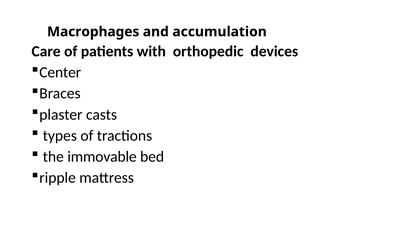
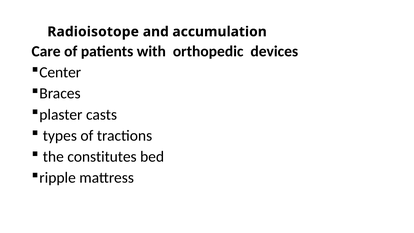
Macrophages: Macrophages -> Radioisotope (93, 32)
immovable: immovable -> constitutes (102, 157)
